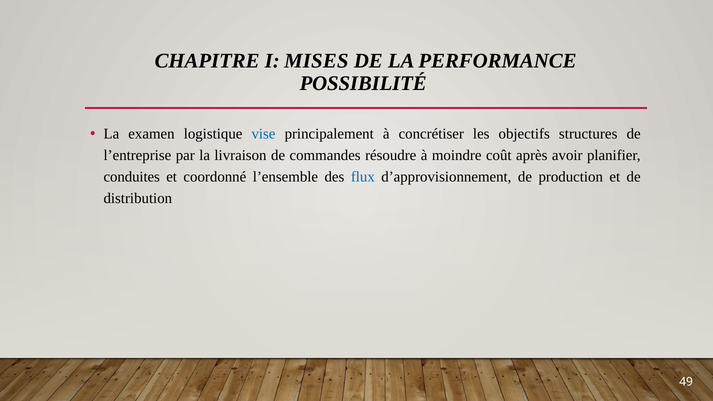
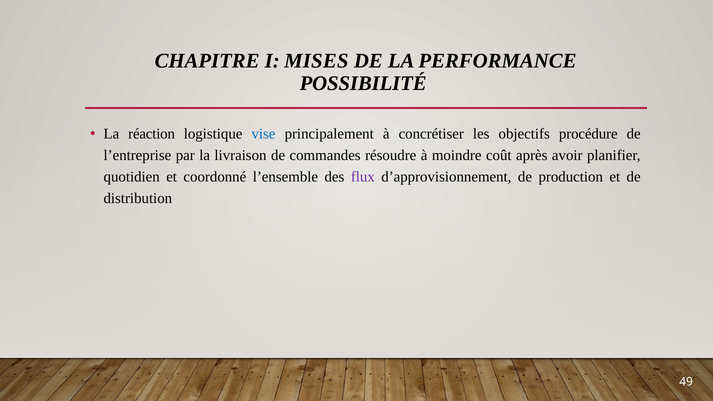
examen: examen -> réaction (152, 134)
structures: structures -> procédure (588, 134)
conduites: conduites -> quotidien (132, 177)
flux colour: blue -> purple (363, 177)
